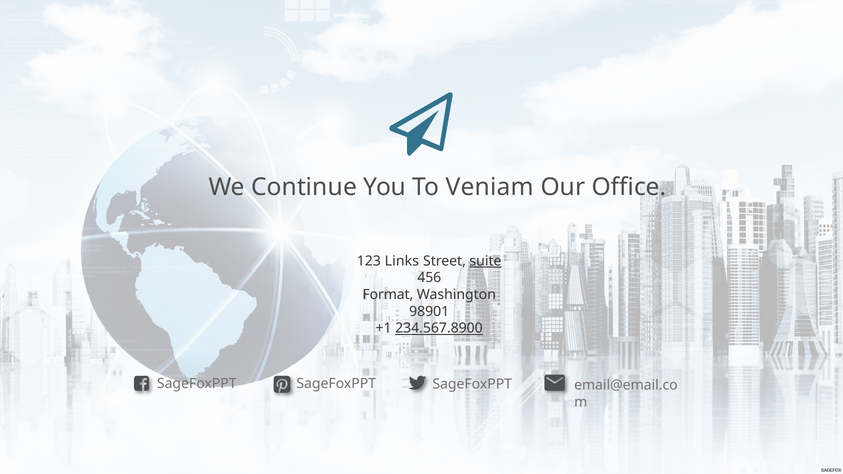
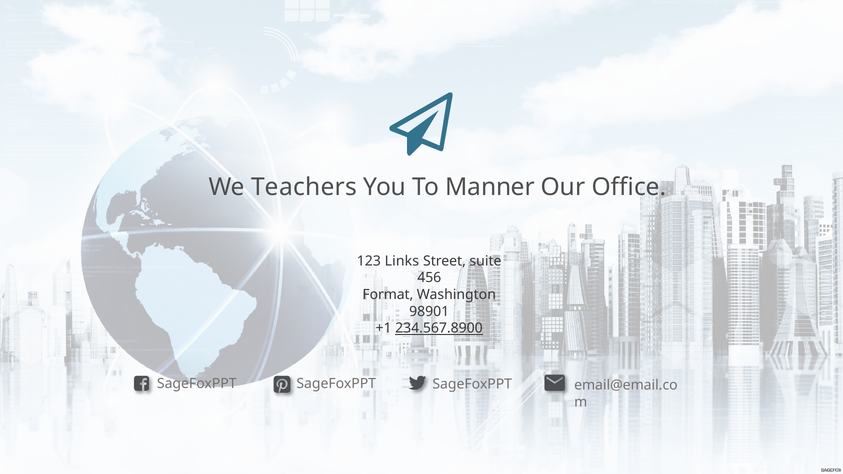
Continue: Continue -> Teachers (304, 187)
Veniam: Veniam -> Manner (490, 187)
suite underline: present -> none (485, 261)
